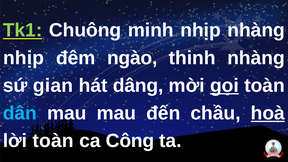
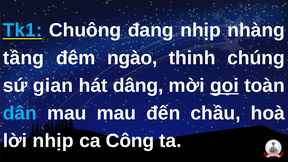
Tk1 colour: light green -> light blue (23, 30)
minh: minh -> đang (151, 30)
nhịp: nhịp -> tầng (24, 58)
thinh nhàng: nhàng -> chúng (256, 58)
hoà underline: present -> none (268, 113)
lời toàn: toàn -> nhịp (53, 141)
